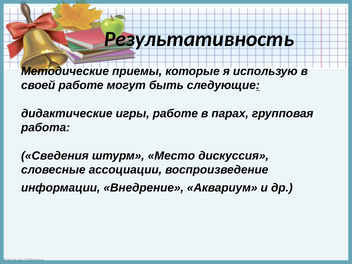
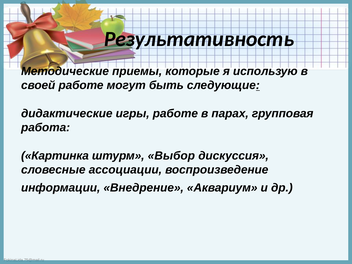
Сведения: Сведения -> Картинка (55, 156)
Место: Место -> Выбор (171, 156)
